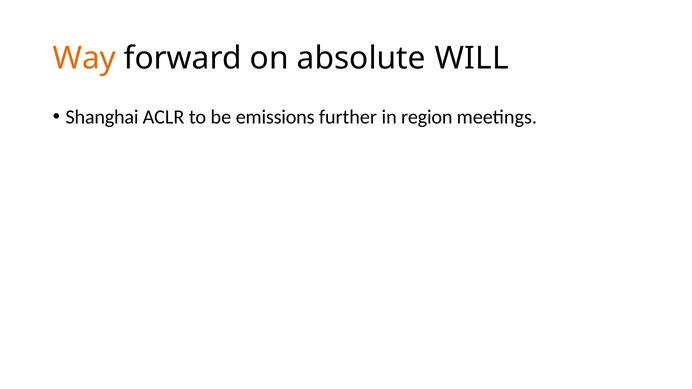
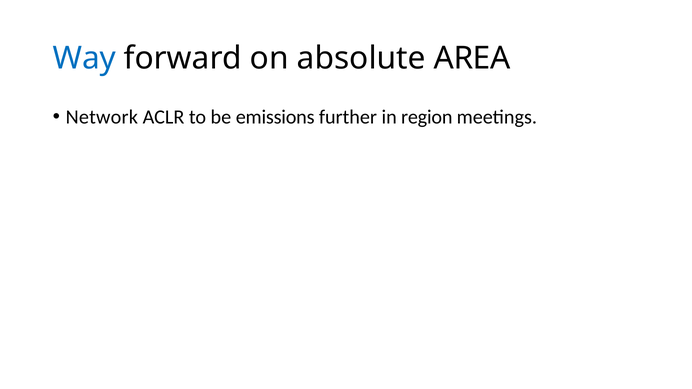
Way colour: orange -> blue (84, 58)
WILL: WILL -> AREA (472, 58)
Shanghai: Shanghai -> Network (102, 117)
